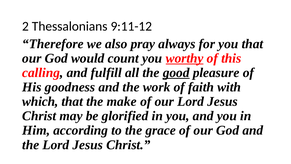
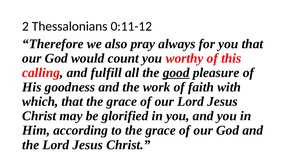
9:11-12: 9:11-12 -> 0:11-12 (131, 26)
worthy underline: present -> none (185, 58)
that the make: make -> grace (122, 101)
